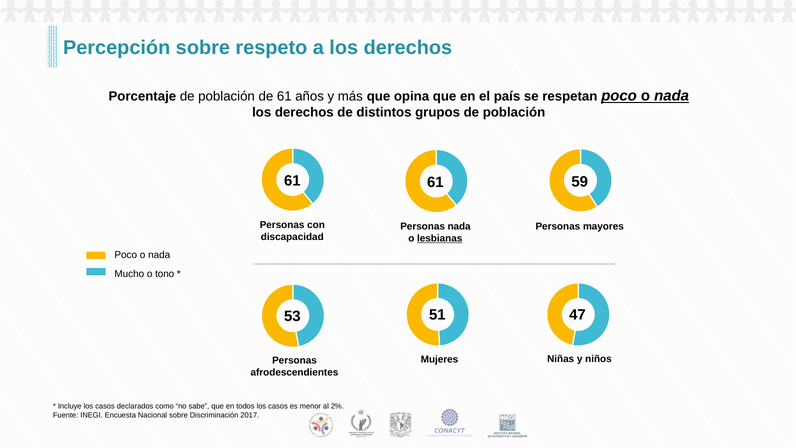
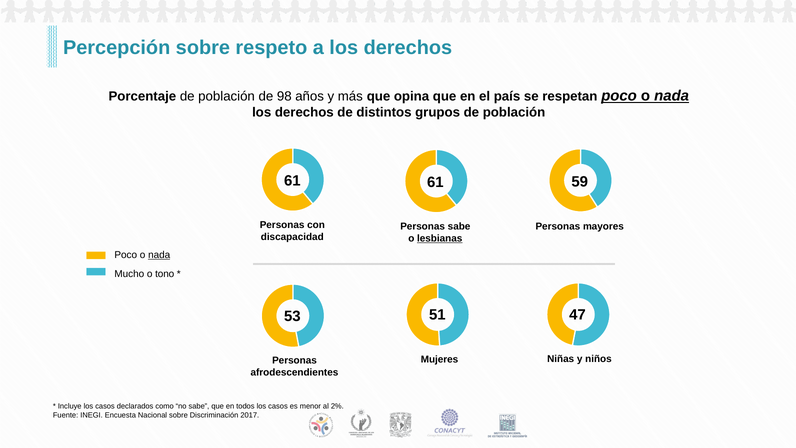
de 61: 61 -> 98 (284, 96)
Personas nada: nada -> sabe (459, 227)
nada underline: none -> present (159, 255)
